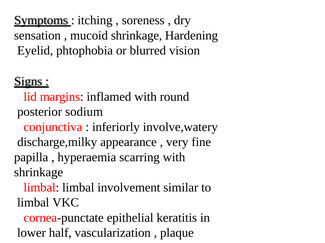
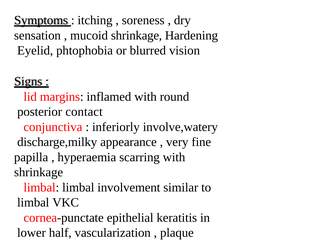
sodium: sodium -> contact (84, 112)
